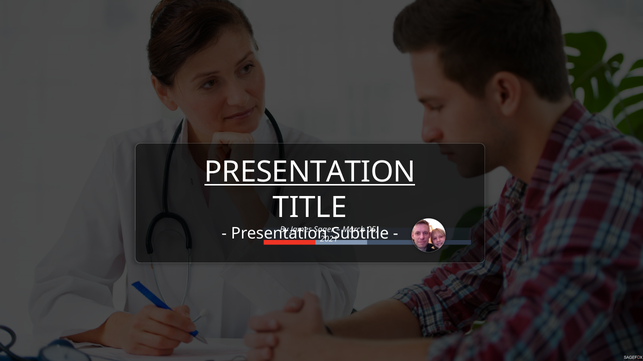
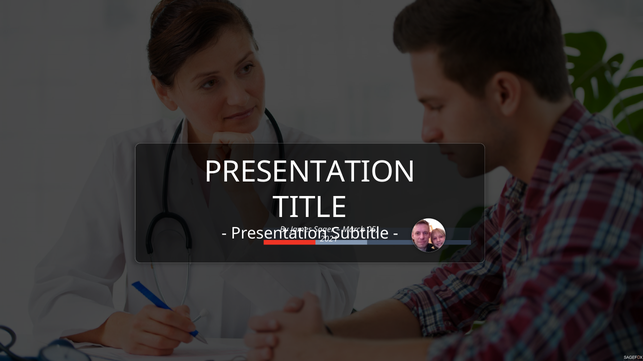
PRESENTATION underline: present -> none (310, 172)
